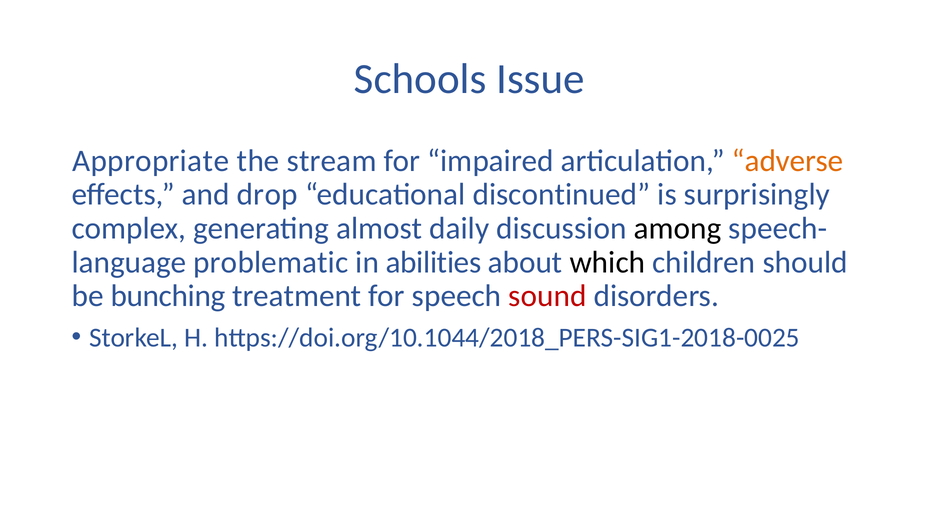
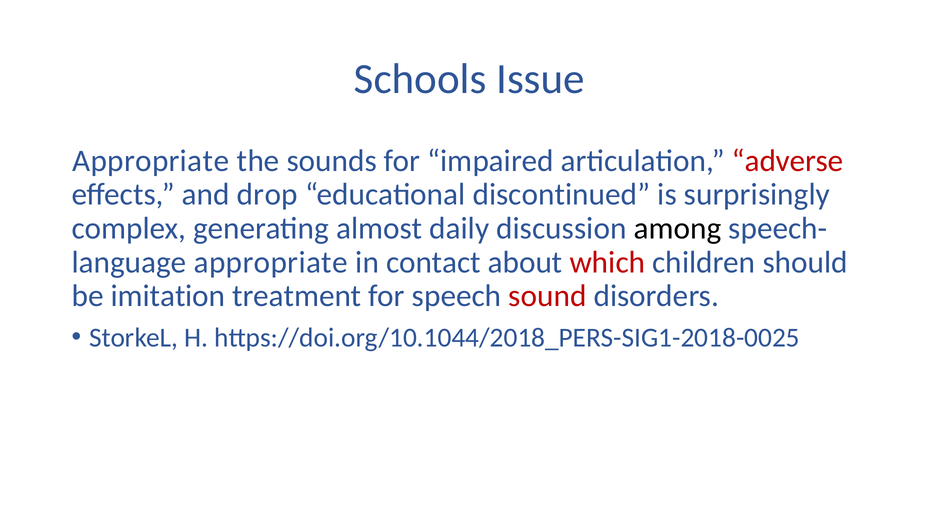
stream: stream -> sounds (332, 161)
adverse colour: orange -> red (788, 161)
problematic: problematic -> appropriate (271, 262)
abilities: abilities -> contact (433, 262)
which colour: black -> red (607, 262)
bunching: bunching -> imitation (168, 296)
